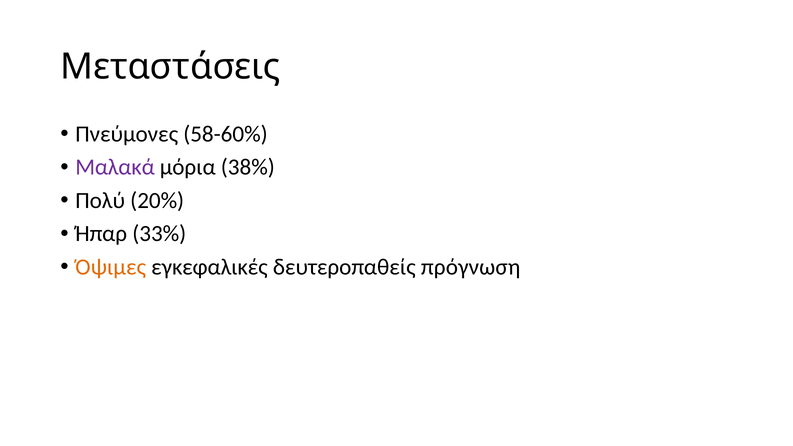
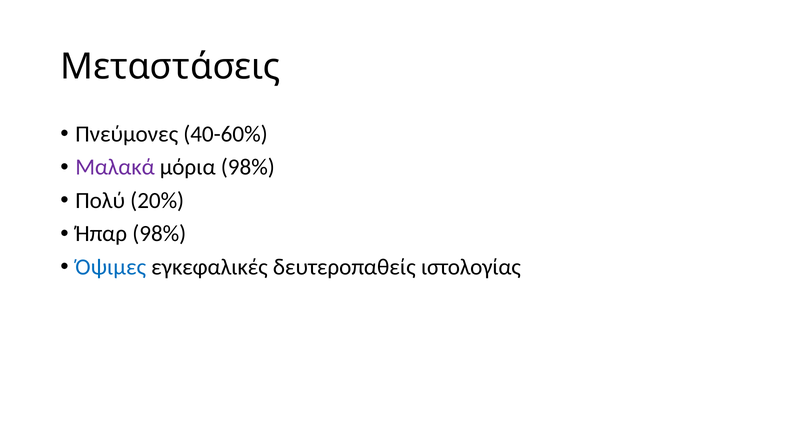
58-60%: 58-60% -> 40-60% (225, 134)
μόρια 38%: 38% -> 98% (248, 167)
Ήπαρ 33%: 33% -> 98% (159, 234)
Όψιμες colour: orange -> blue (111, 267)
πρόγνωση: πρόγνωση -> ιστολογίας (471, 267)
